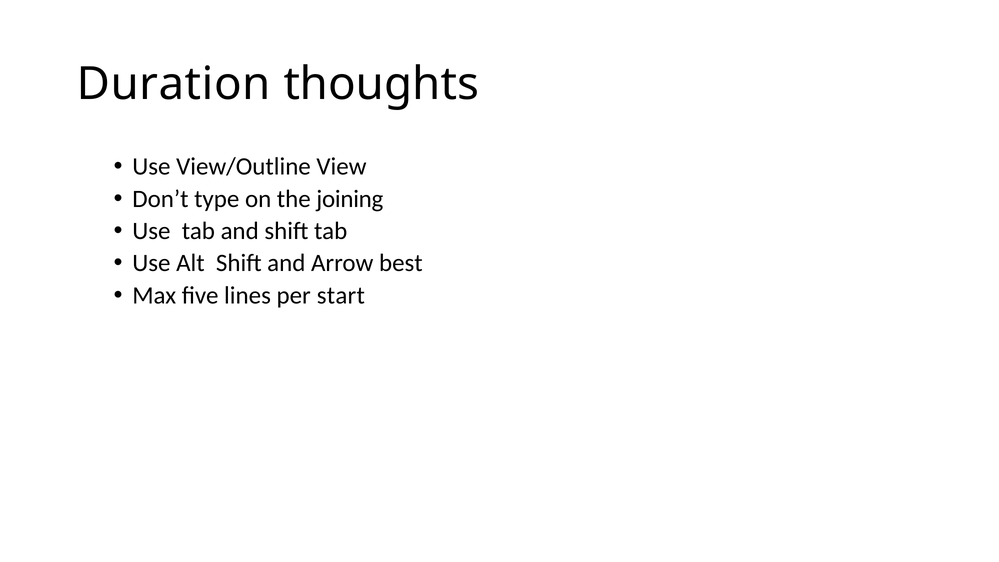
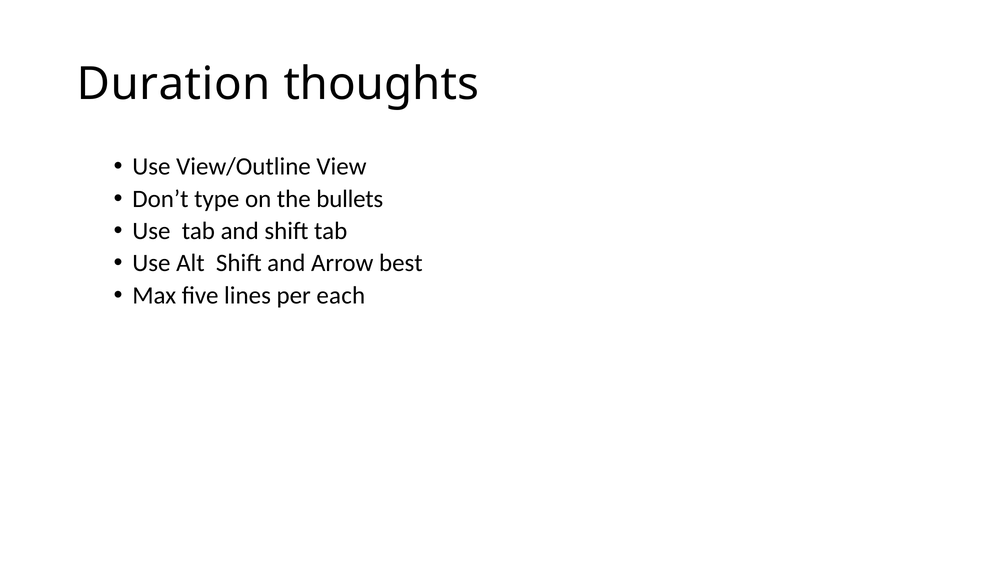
joining: joining -> bullets (350, 199)
start: start -> each (341, 295)
